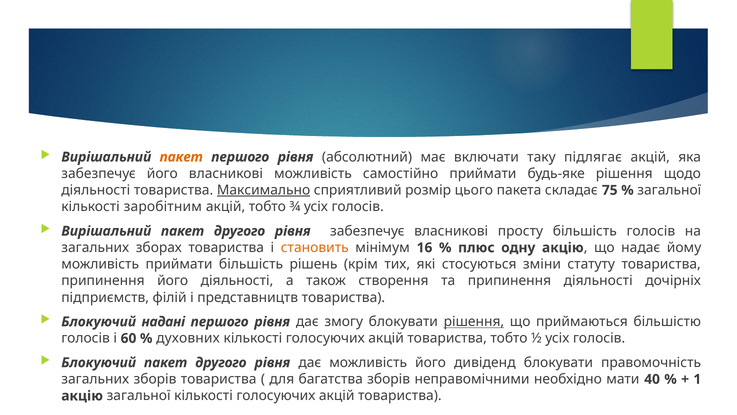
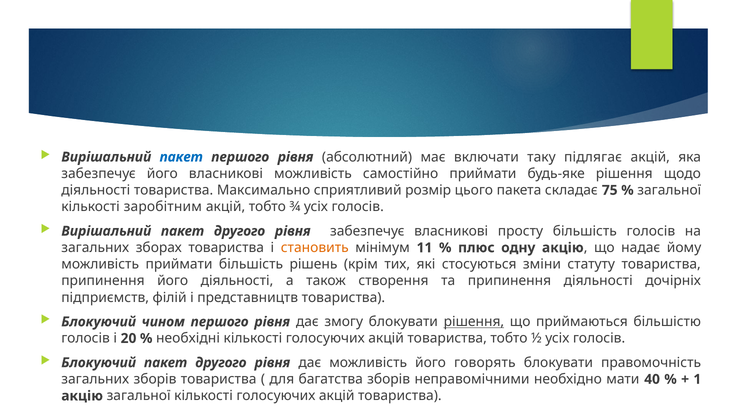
пакет colour: orange -> blue (181, 157)
Максимально underline: present -> none (264, 190)
16: 16 -> 11 (425, 247)
надані: надані -> чином (163, 321)
60: 60 -> 20 (129, 338)
духовних: духовних -> необхідні (188, 338)
дивіденд: дивіденд -> говорять (485, 362)
